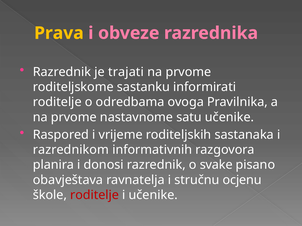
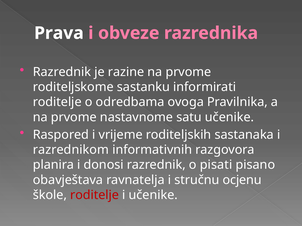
Prava colour: yellow -> white (59, 33)
trajati: trajati -> razine (126, 72)
svake: svake -> pisati (216, 165)
